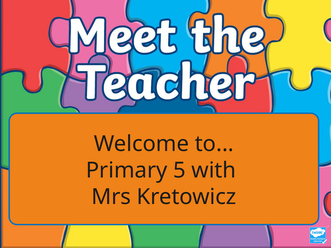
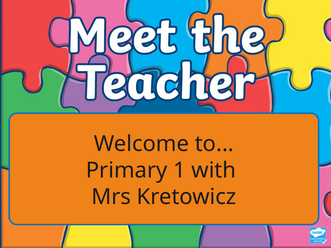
5: 5 -> 1 (179, 171)
